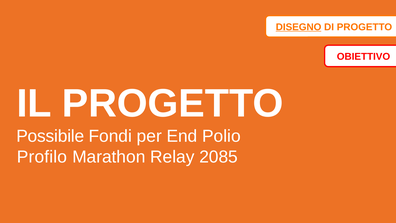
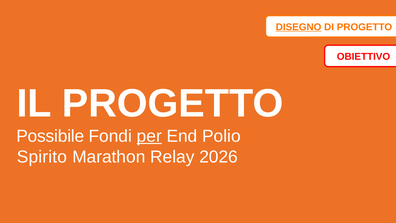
per underline: none -> present (149, 136)
Profilo: Profilo -> Spirito (42, 157)
2085: 2085 -> 2026 (219, 157)
